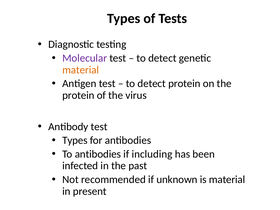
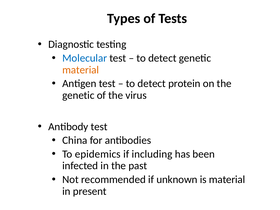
Molecular colour: purple -> blue (85, 58)
protein: protein -> genetic (78, 95)
Types: Types -> China (75, 140)
To antibodies: antibodies -> epidemics (98, 154)
